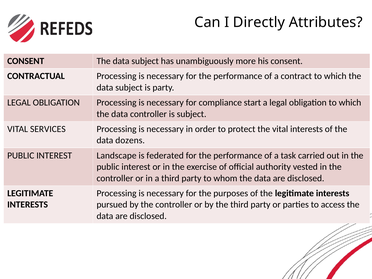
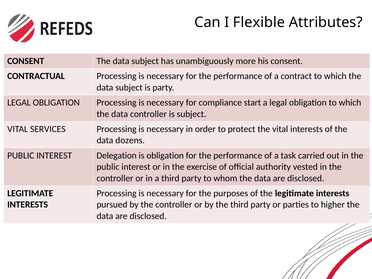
Directly: Directly -> Flexible (259, 22)
Landscape: Landscape -> Delegation (117, 155)
is federated: federated -> obligation (165, 155)
access: access -> higher (333, 205)
